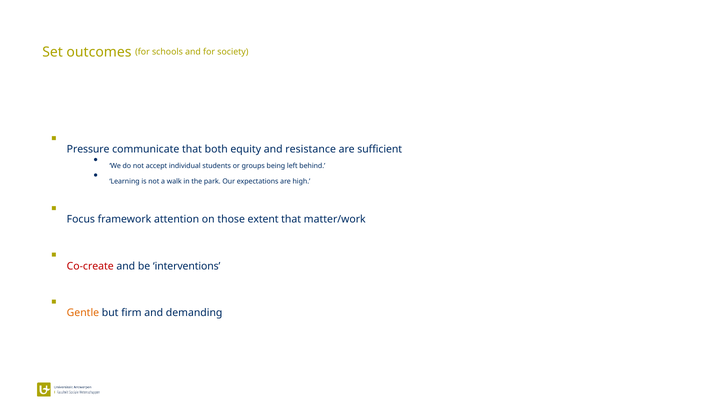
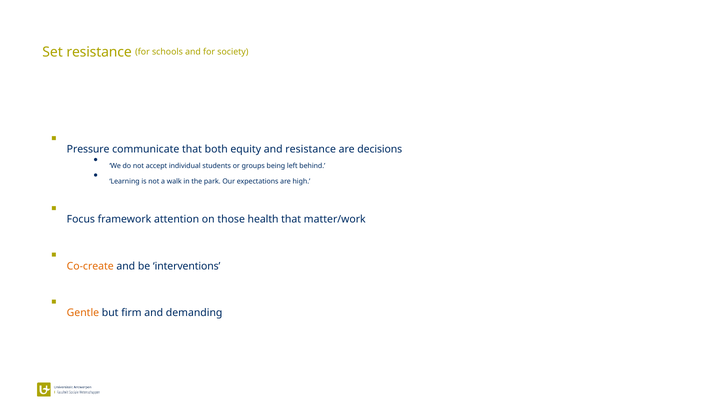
Set outcomes: outcomes -> resistance (99, 52)
sufficient: sufficient -> decisions (380, 149)
extent: extent -> health (263, 219)
Co-create colour: red -> orange (90, 266)
